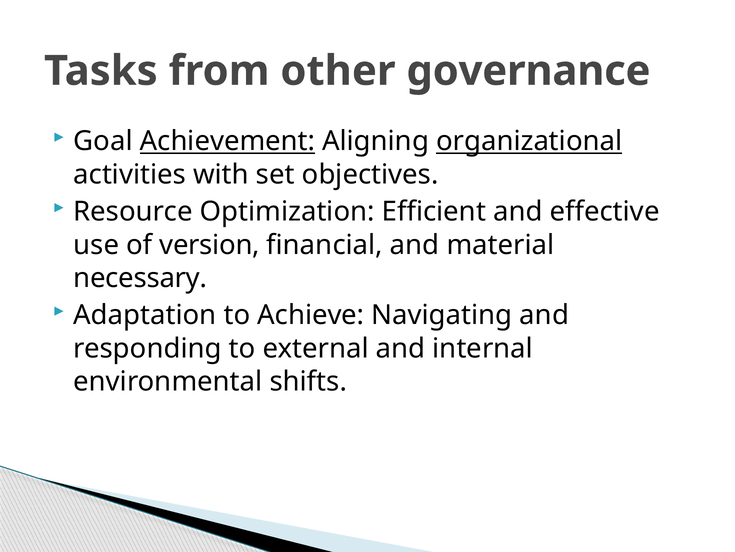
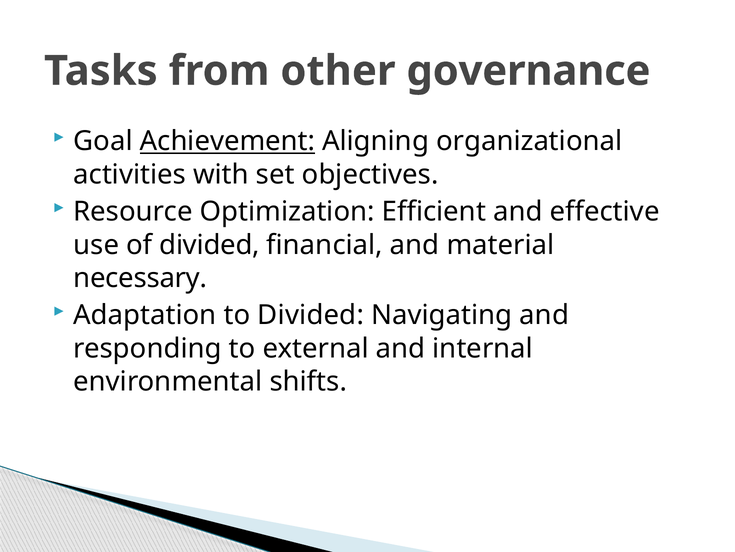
organizational underline: present -> none (529, 141)
of version: version -> divided (210, 245)
to Achieve: Achieve -> Divided (311, 315)
